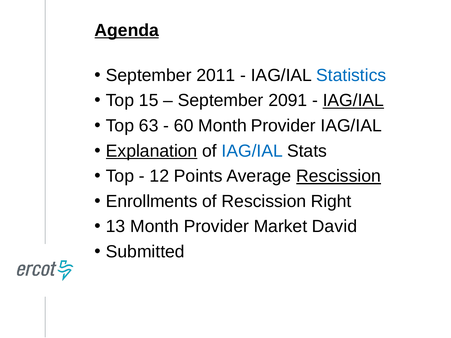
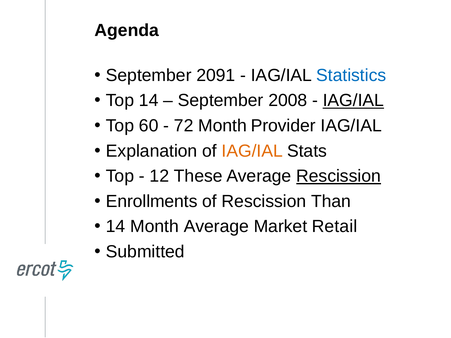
Agenda underline: present -> none (127, 30)
2011: 2011 -> 2091 (216, 75)
Top 15: 15 -> 14 (149, 101)
2091: 2091 -> 2008 (288, 101)
63: 63 -> 60 (149, 126)
60: 60 -> 72 (184, 126)
Explanation underline: present -> none (152, 151)
IAG/IAL colour: blue -> orange (252, 151)
Points: Points -> These (198, 176)
Right: Right -> Than (331, 201)
13: 13 -> 14 (116, 227)
Provider: Provider -> Average (216, 227)
David: David -> Retail (335, 227)
